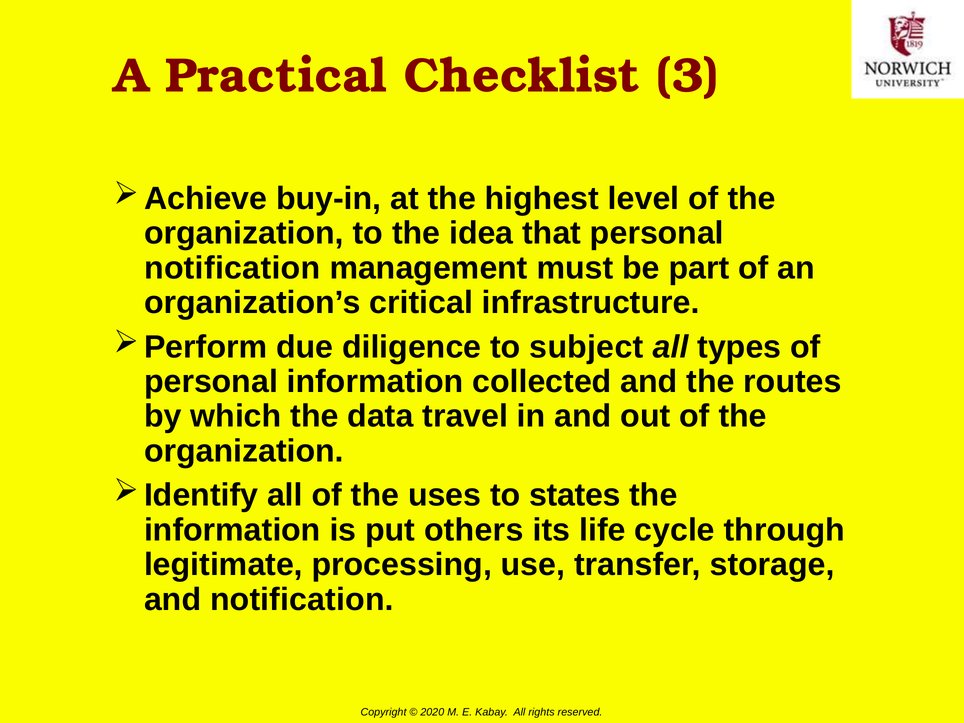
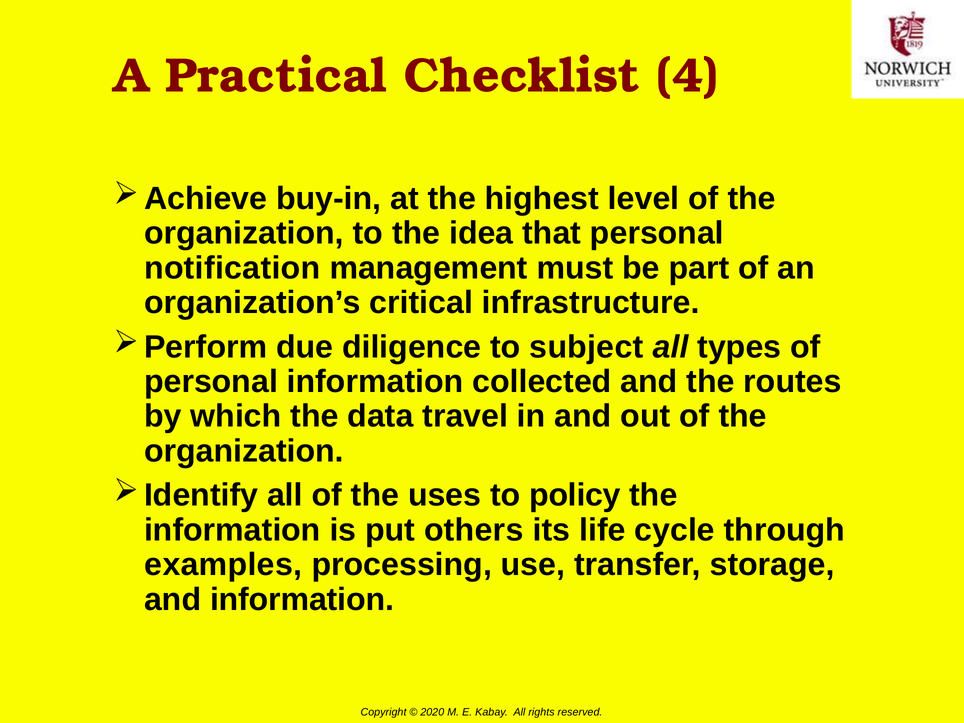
3: 3 -> 4 (688, 76)
states: states -> policy (575, 495)
legitimate: legitimate -> examples (223, 565)
and notification: notification -> information (302, 599)
